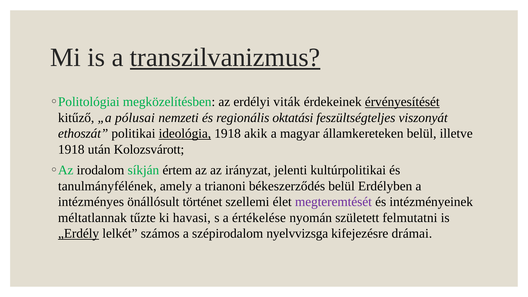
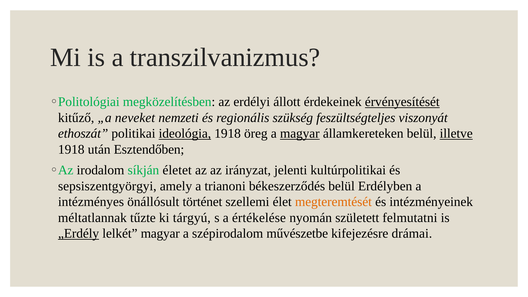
transzilvanizmus underline: present -> none (225, 57)
viták: viták -> állott (287, 102)
pólusai: pólusai -> neveket (135, 118)
oktatási: oktatási -> szükség (293, 118)
akik: akik -> öreg (256, 134)
magyar underline: none -> present (300, 134)
illetve underline: none -> present (456, 134)
Kolozsvárott: Kolozsvárott -> Esztendőben (149, 149)
értem: értem -> életet (177, 170)
tanulmányfélének: tanulmányfélének -> sepsiszentgyörgyi (107, 186)
megteremtését colour: purple -> orange (333, 202)
havasi: havasi -> tárgyú (192, 218)
lelkét számos: számos -> magyar (160, 234)
nyelvvizsga: nyelvvizsga -> művészetbe (297, 234)
